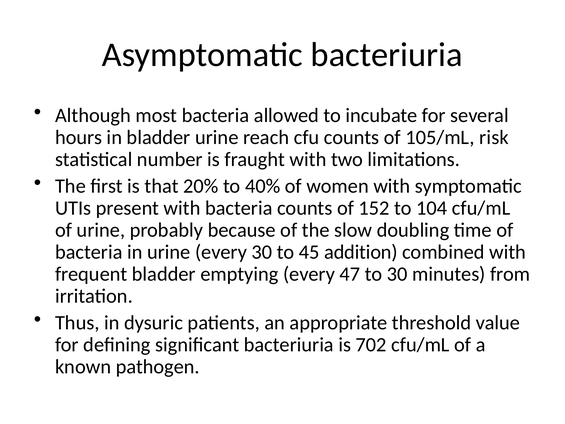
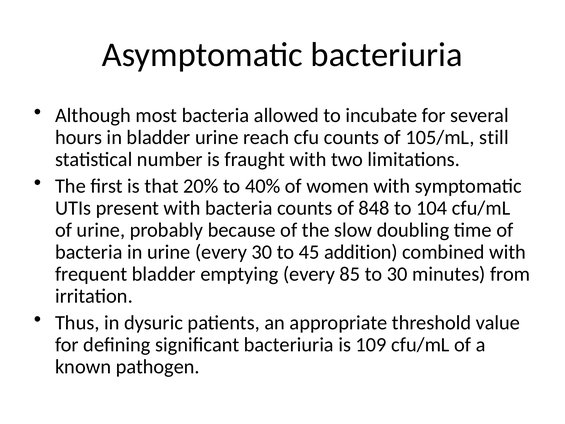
risk: risk -> still (494, 137)
152: 152 -> 848 (374, 208)
47: 47 -> 85 (350, 274)
702: 702 -> 109 (371, 345)
